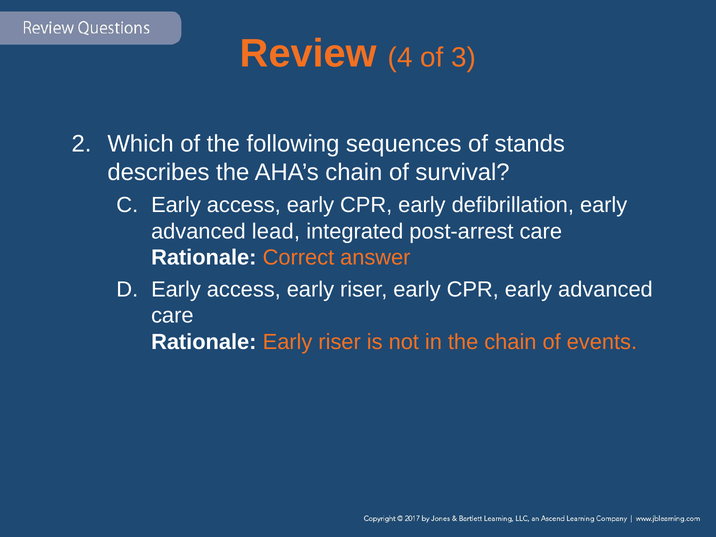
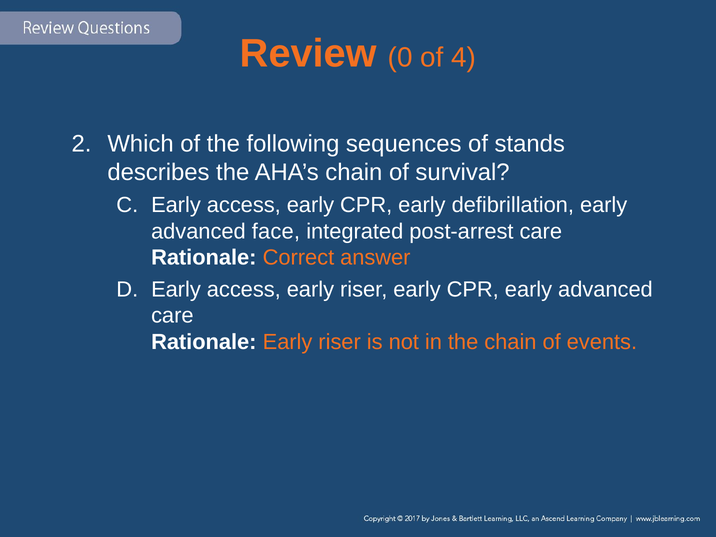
4: 4 -> 0 (400, 57)
3: 3 -> 4 (463, 57)
lead: lead -> face (276, 231)
